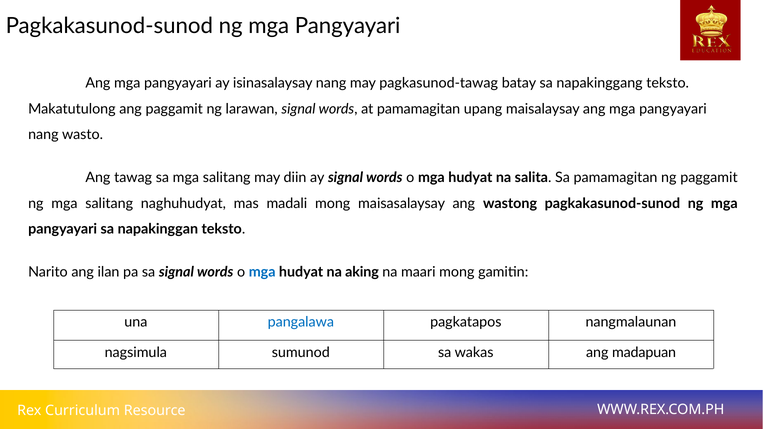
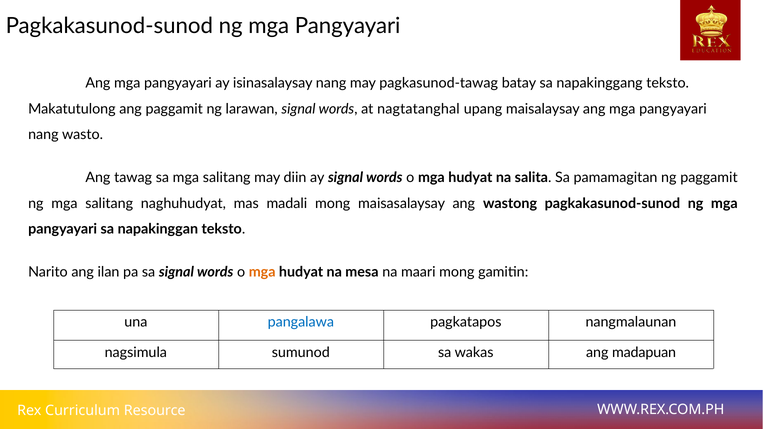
at pamamagitan: pamamagitan -> nagtatanghal (418, 109)
mga colour: blue -> orange (262, 272)
aking: aking -> mesa (362, 272)
